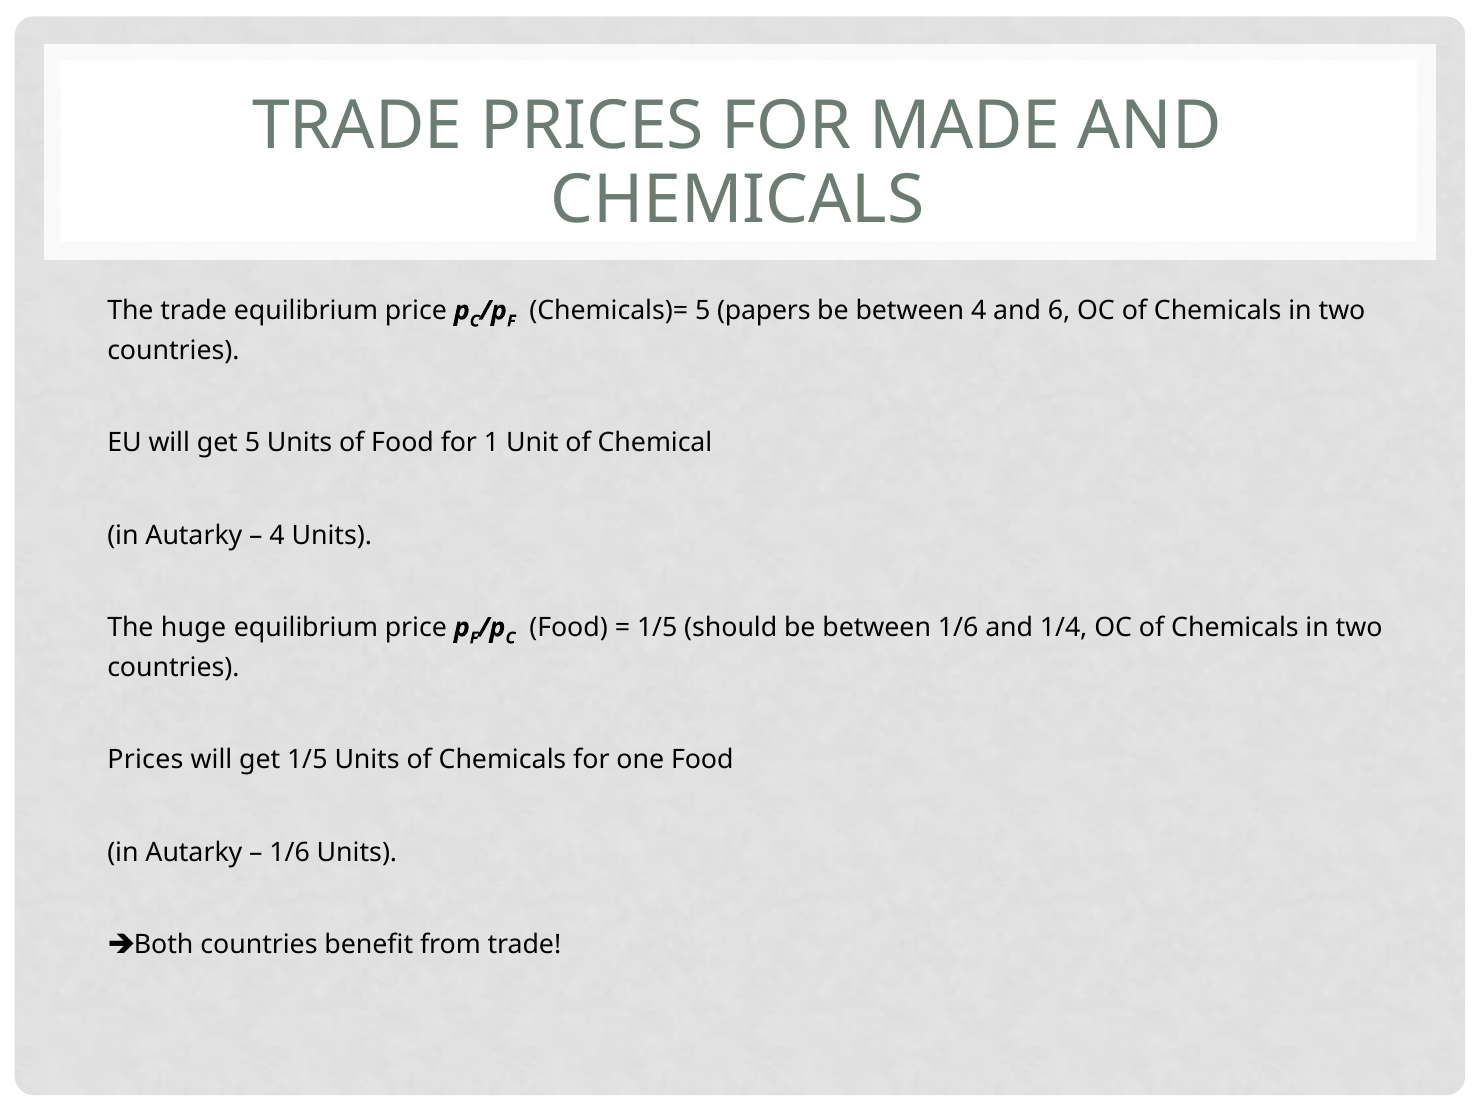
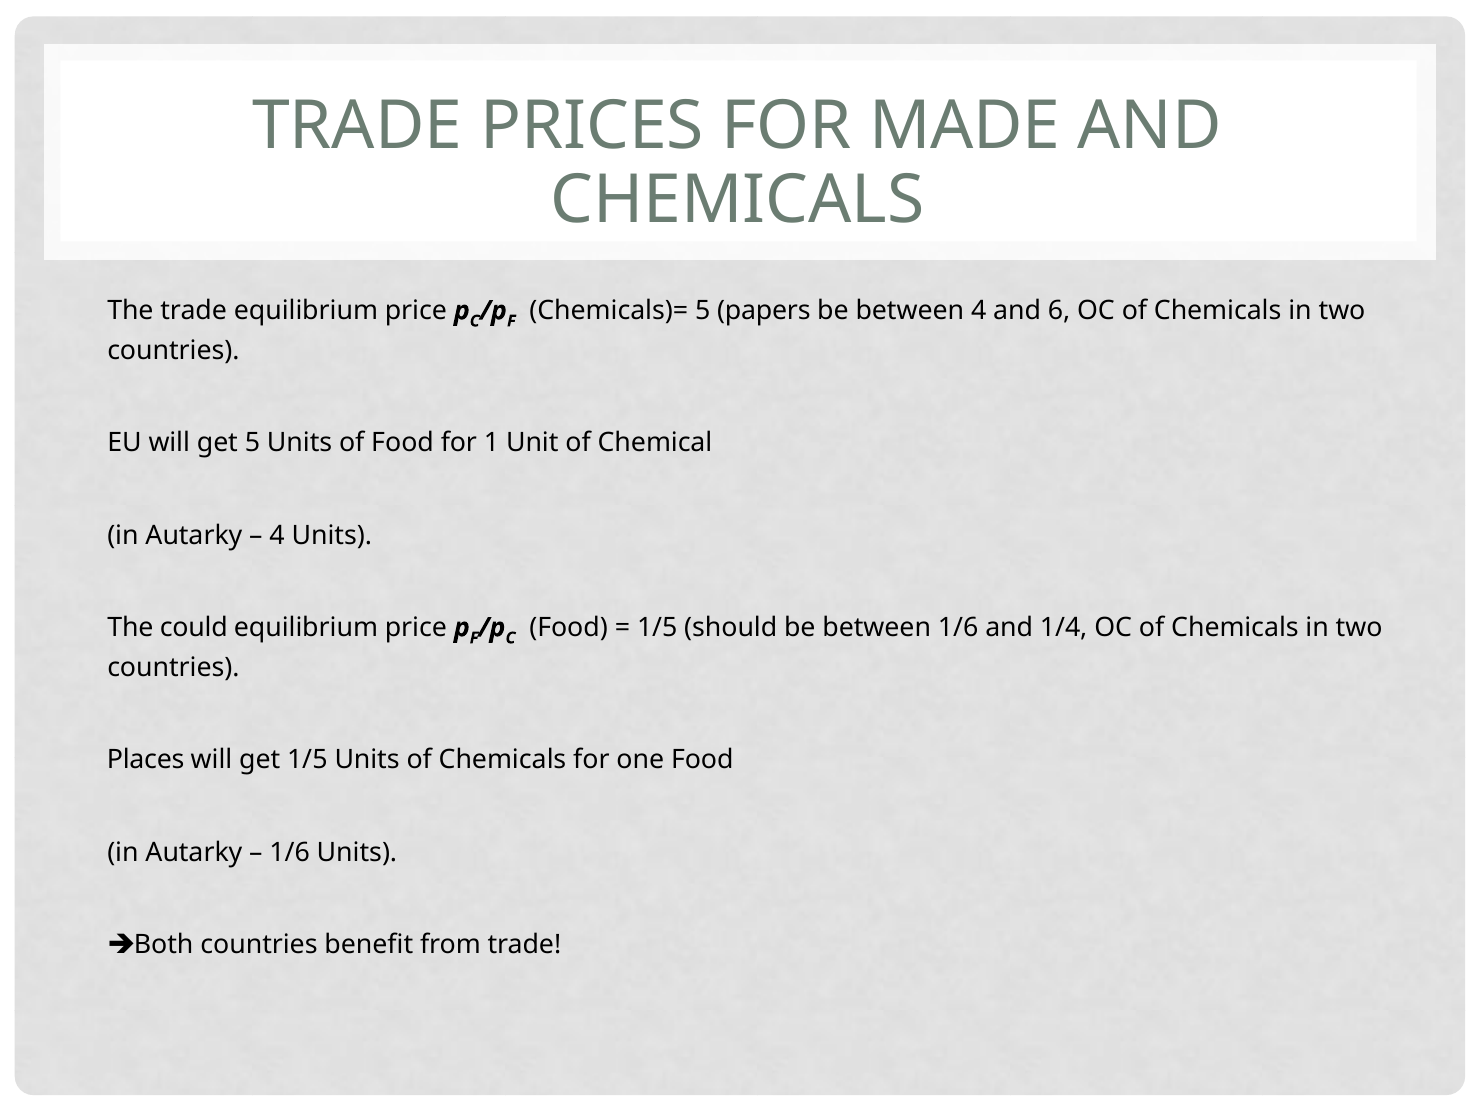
huge: huge -> could (194, 628)
Prices: Prices -> Places (146, 760)
